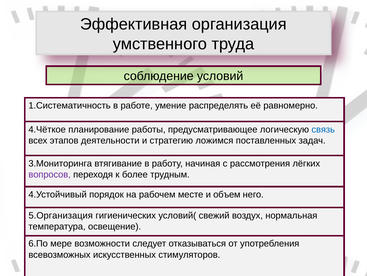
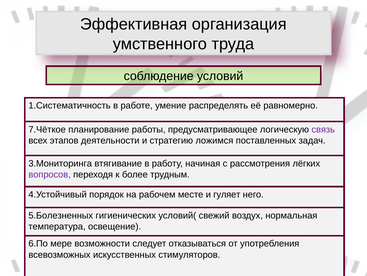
4.Чёткое: 4.Чёткое -> 7.Чёткое (47, 129)
связь colour: blue -> purple (323, 129)
объем: объем -> гуляет (227, 194)
5.Организация: 5.Организация -> 5.Болезненных (61, 215)
